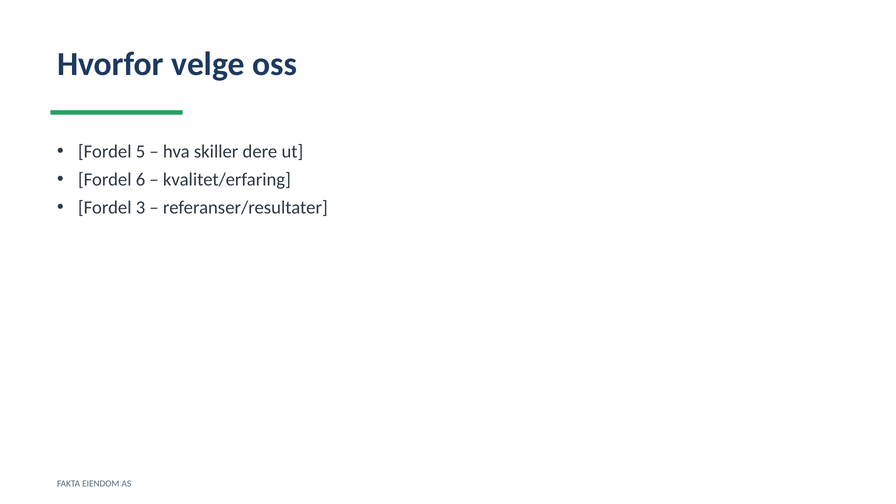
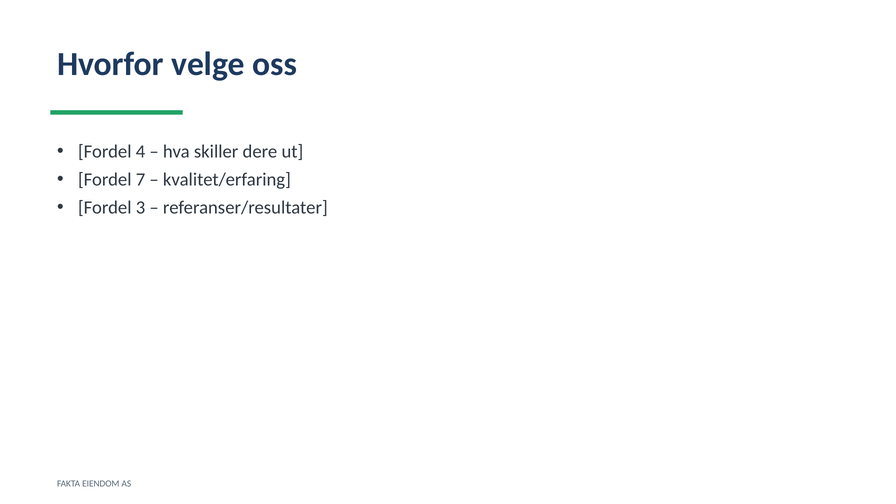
5: 5 -> 4 (141, 152)
6: 6 -> 7 (141, 180)
